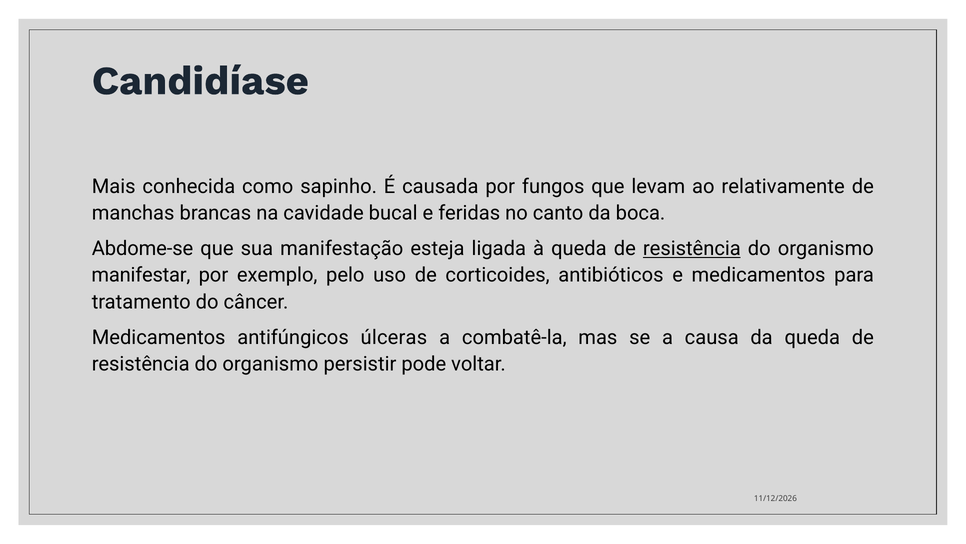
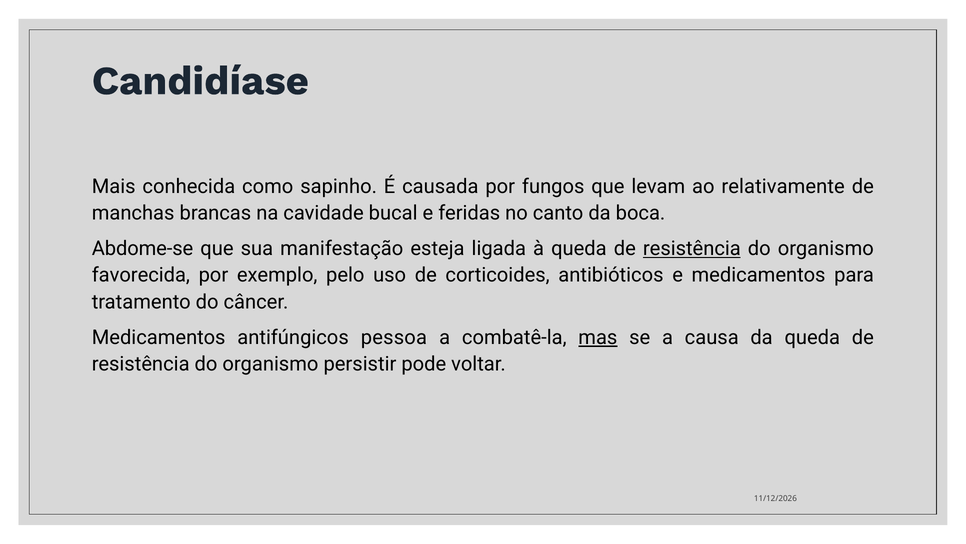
manifestar: manifestar -> favorecida (141, 275)
úlceras: úlceras -> pessoa (394, 337)
mas underline: none -> present (598, 337)
